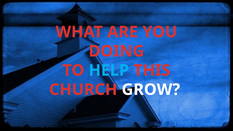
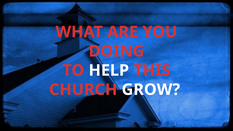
HELP colour: light blue -> white (109, 70)
